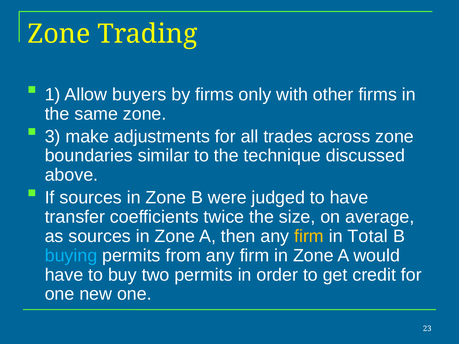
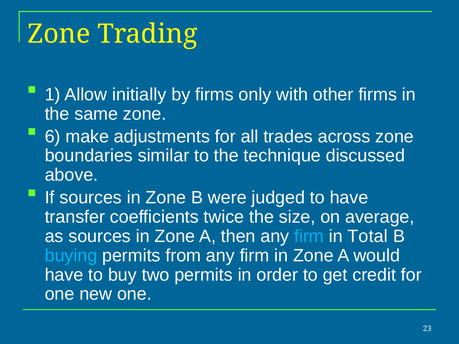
buyers: buyers -> initially (139, 95)
3: 3 -> 6 (53, 137)
firm colour: yellow -> light blue (309, 236)
